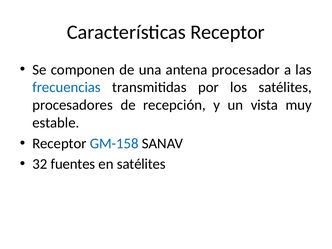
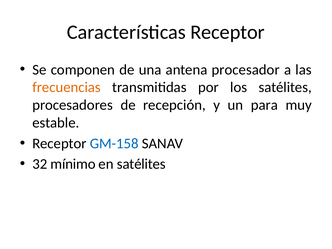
frecuencias colour: blue -> orange (67, 87)
vista: vista -> para (264, 105)
fuentes: fuentes -> mínimo (73, 164)
